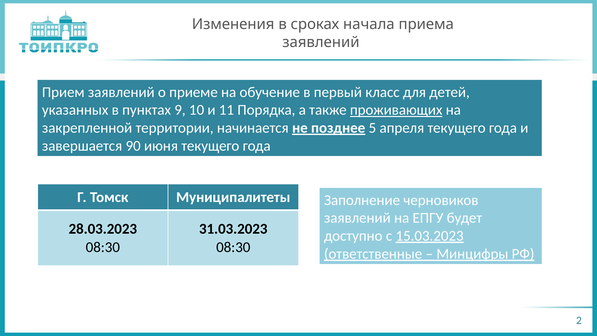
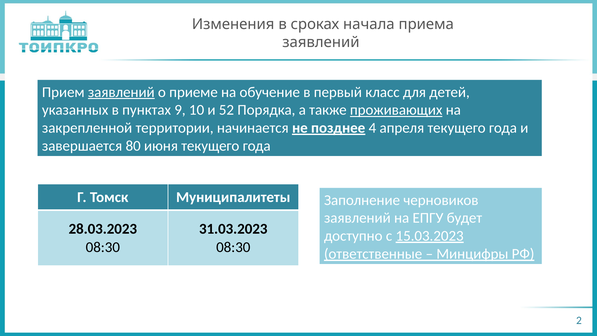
заявлений underline: none -> present (121, 92)
11: 11 -> 52 (226, 110)
5: 5 -> 4 (372, 128)
90: 90 -> 80 (133, 146)
